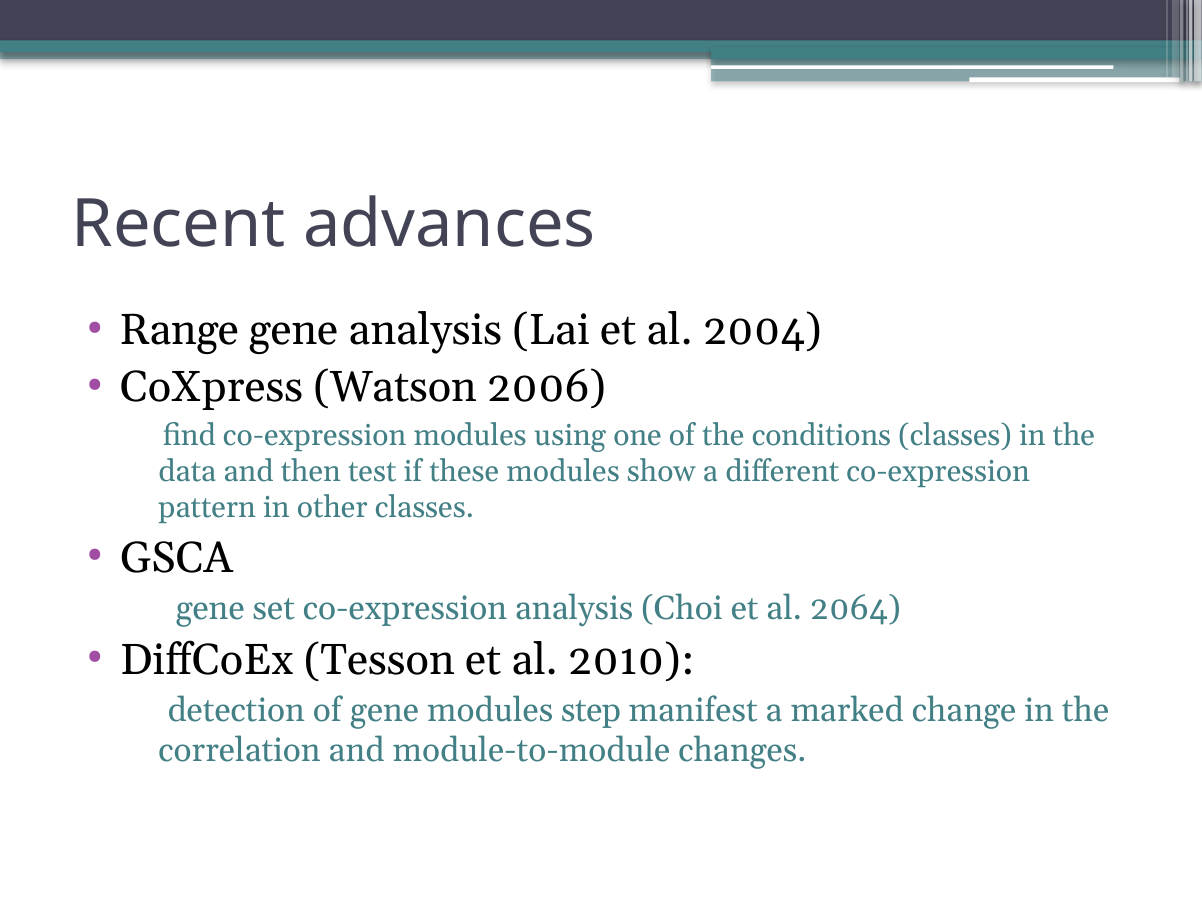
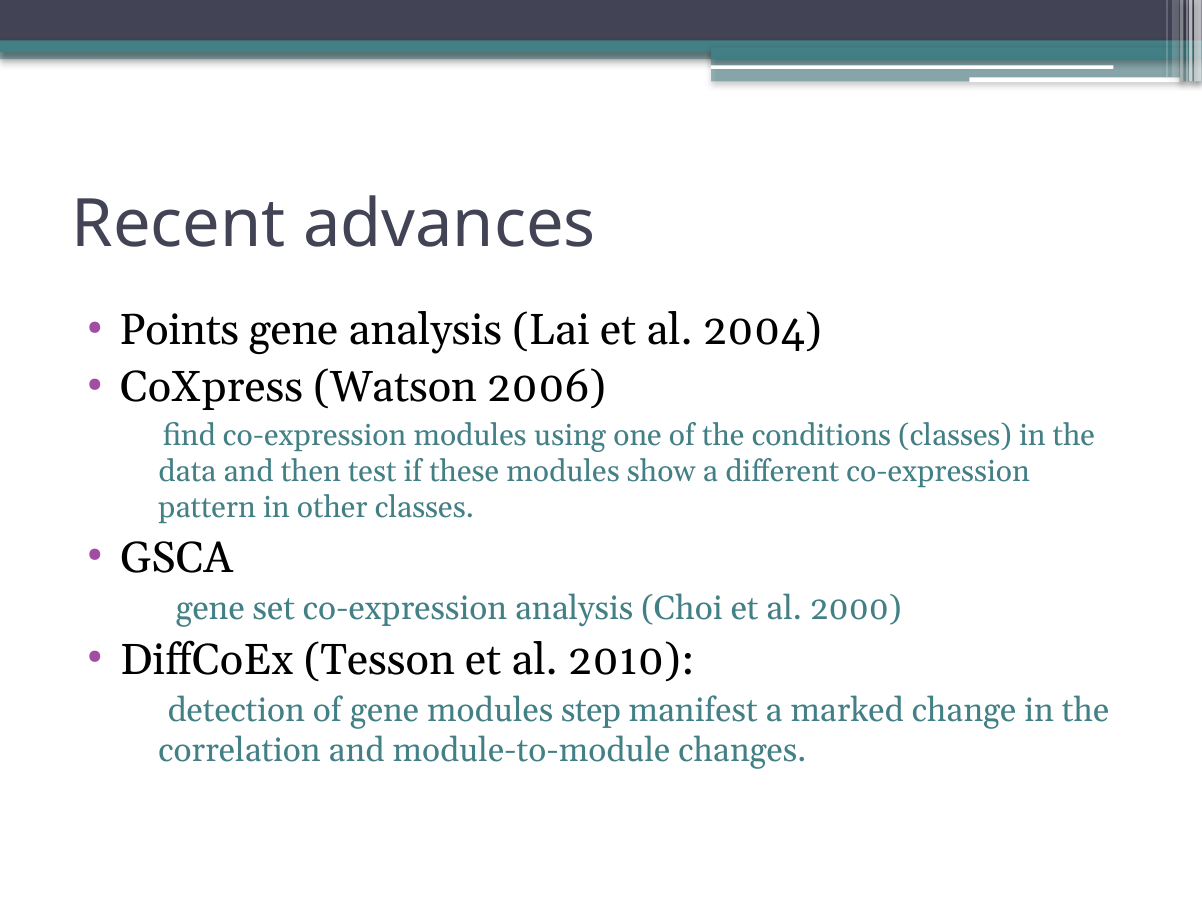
Range: Range -> Points (179, 331)
2064: 2064 -> 2000 (856, 608)
